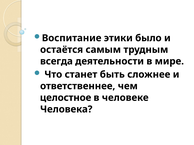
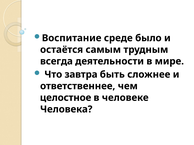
этики: этики -> среде (118, 38)
станет: станет -> завтра (81, 75)
